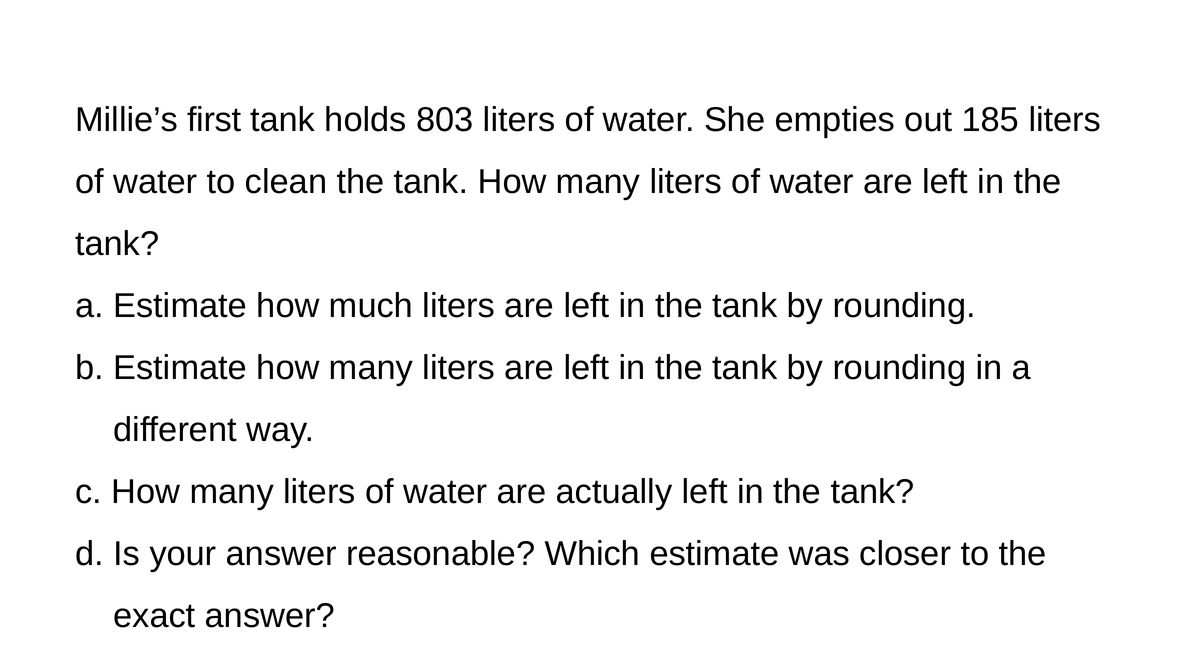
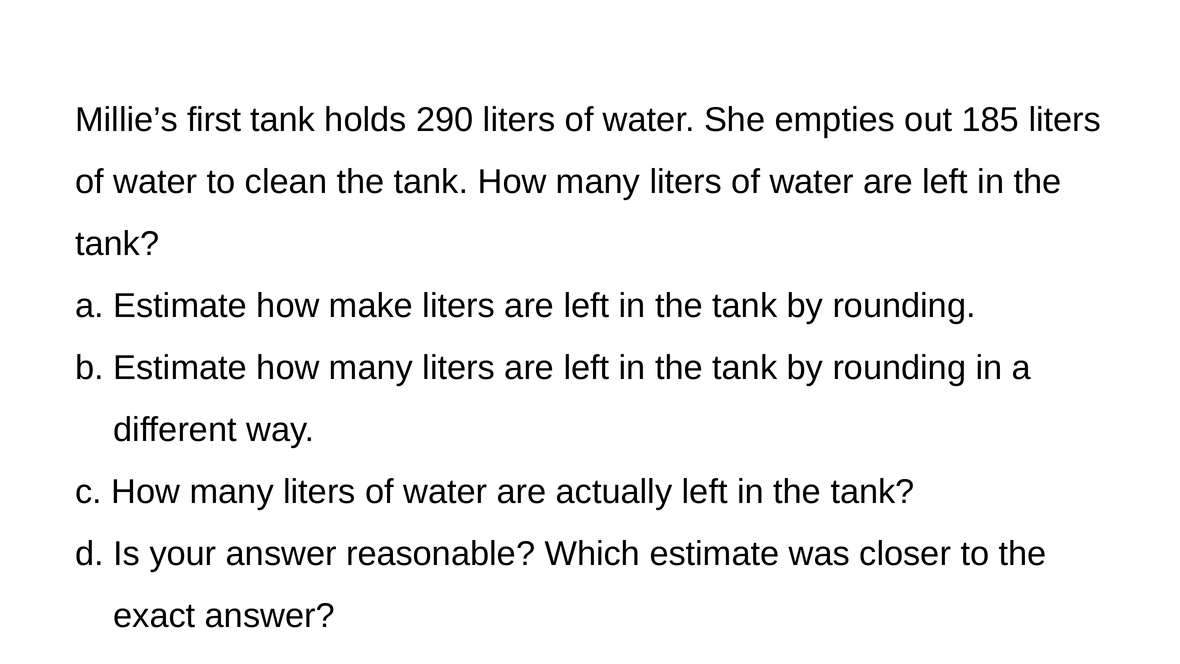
803: 803 -> 290 (445, 120)
much: much -> make (371, 306)
